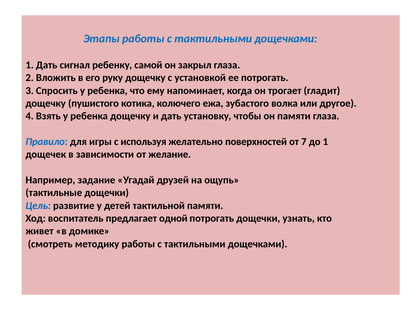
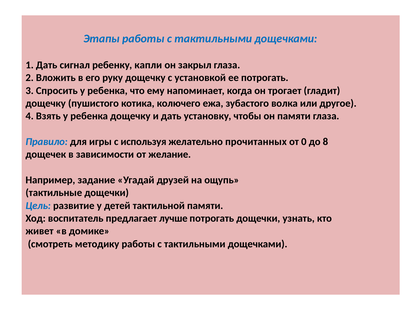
самой: самой -> капли (148, 65)
поверхностей: поверхностей -> прочитанных (256, 142)
7: 7 -> 0 (304, 142)
до 1: 1 -> 8 (325, 142)
одной: одной -> лучше (173, 218)
